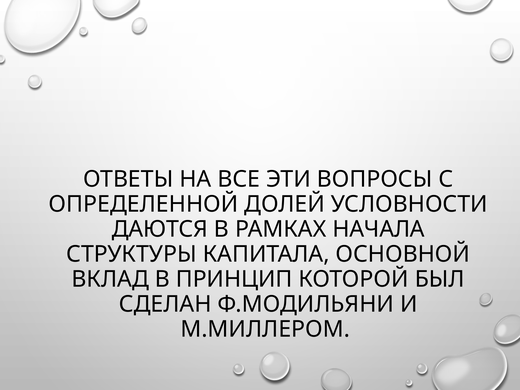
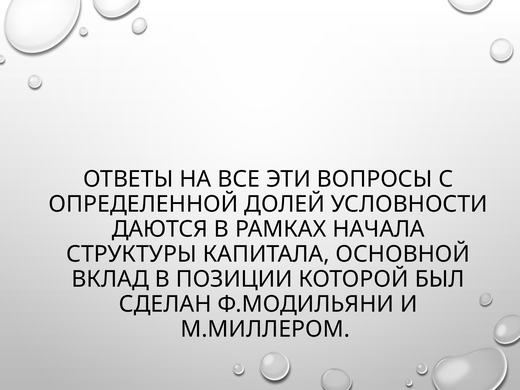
ПРИНЦИП: ПРИНЦИП -> ПОЗИЦИИ (234, 279)
